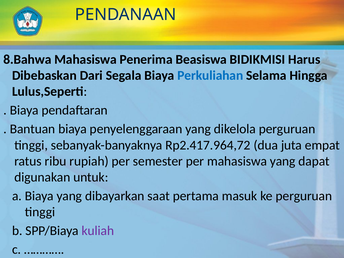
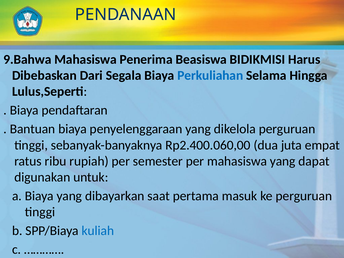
8.Bahwa: 8.Bahwa -> 9.Bahwa (27, 59)
Rp2.417.964,72: Rp2.417.964,72 -> Rp2.400.060,00 (208, 145)
kuliah colour: purple -> blue (98, 231)
